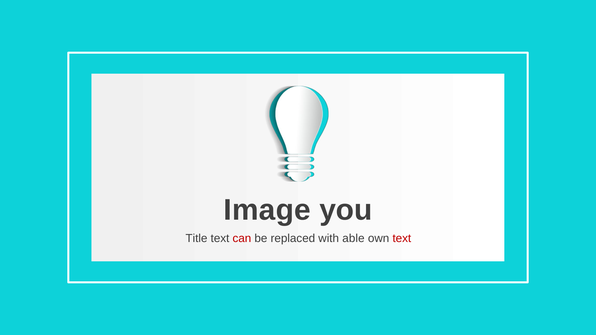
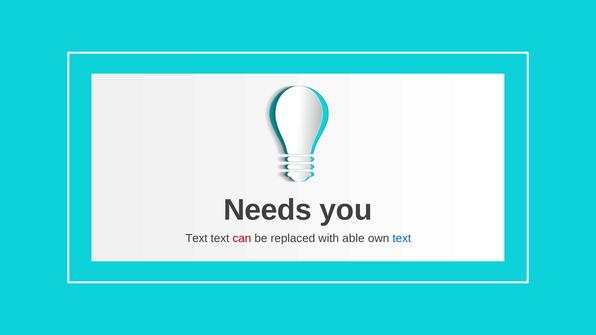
Image: Image -> Needs (267, 210)
Title: Title -> Text (197, 238)
text colour: red -> blue (402, 238)
